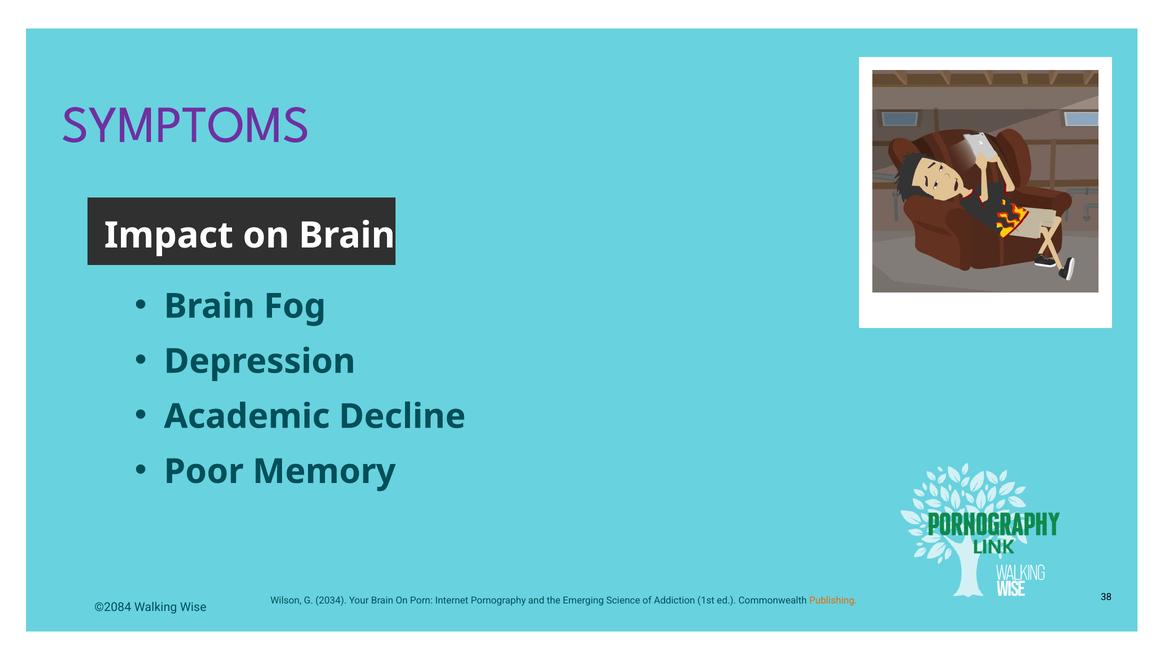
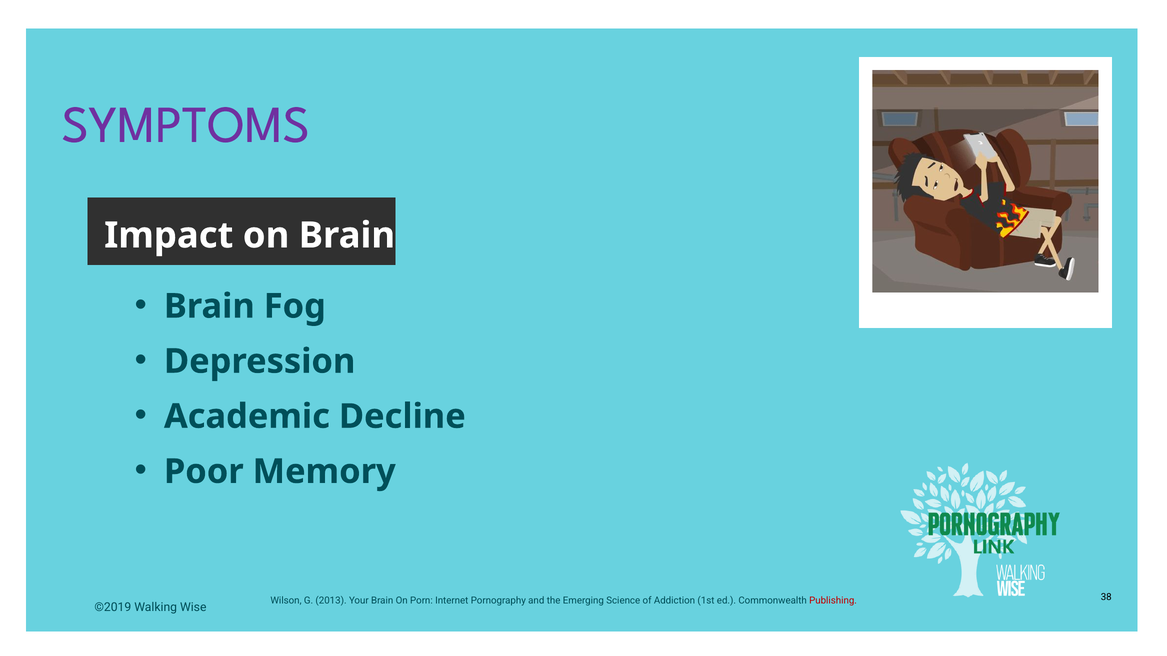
2034: 2034 -> 2013 (331, 601)
Publishing colour: orange -> red (833, 601)
©2084: ©2084 -> ©2019 (113, 607)
